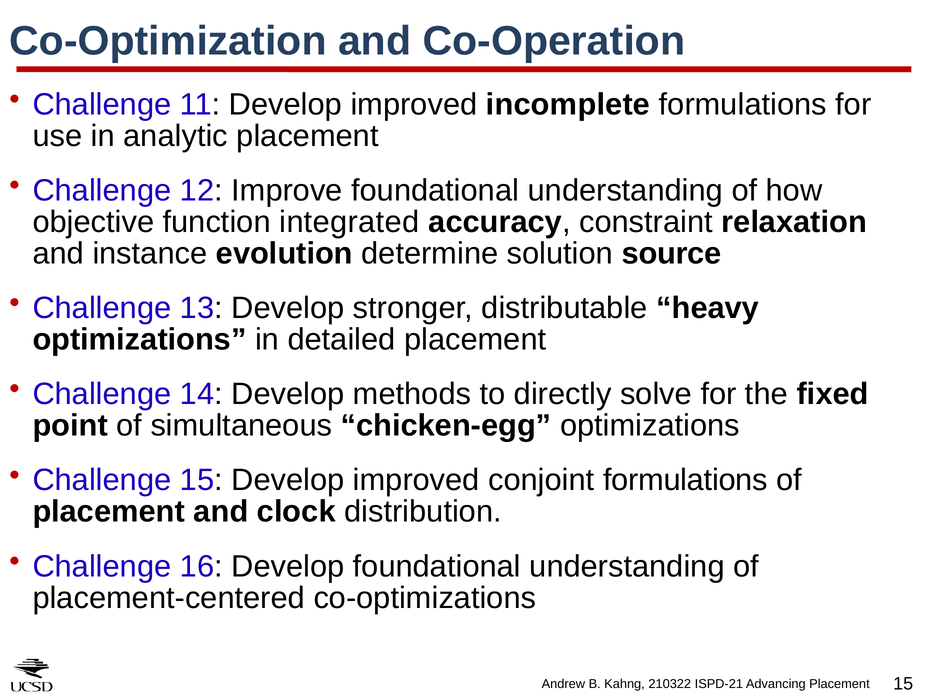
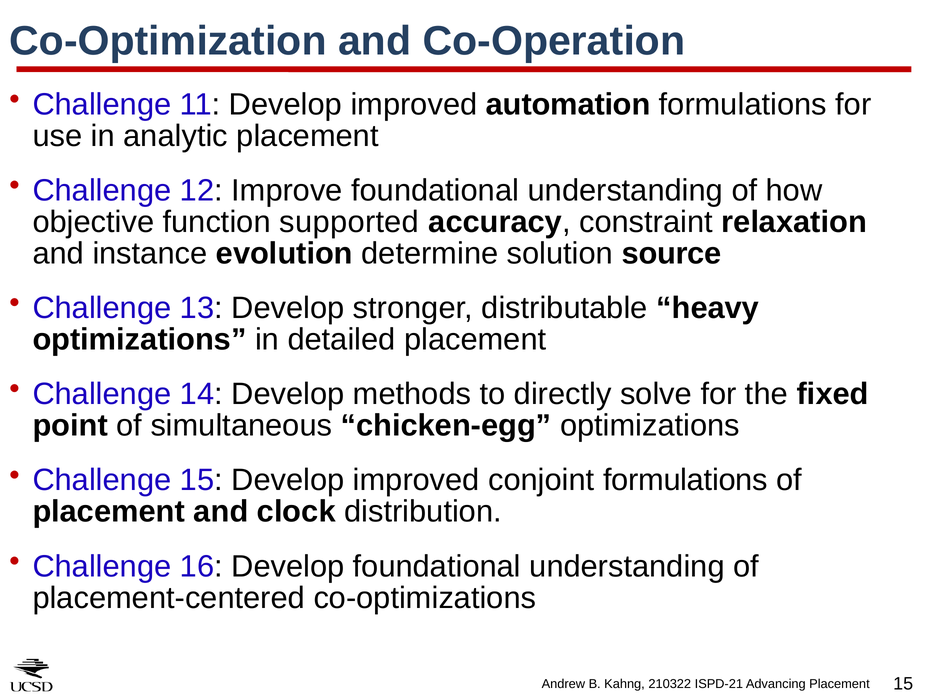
incomplete: incomplete -> automation (568, 104)
integrated: integrated -> supported (349, 222)
